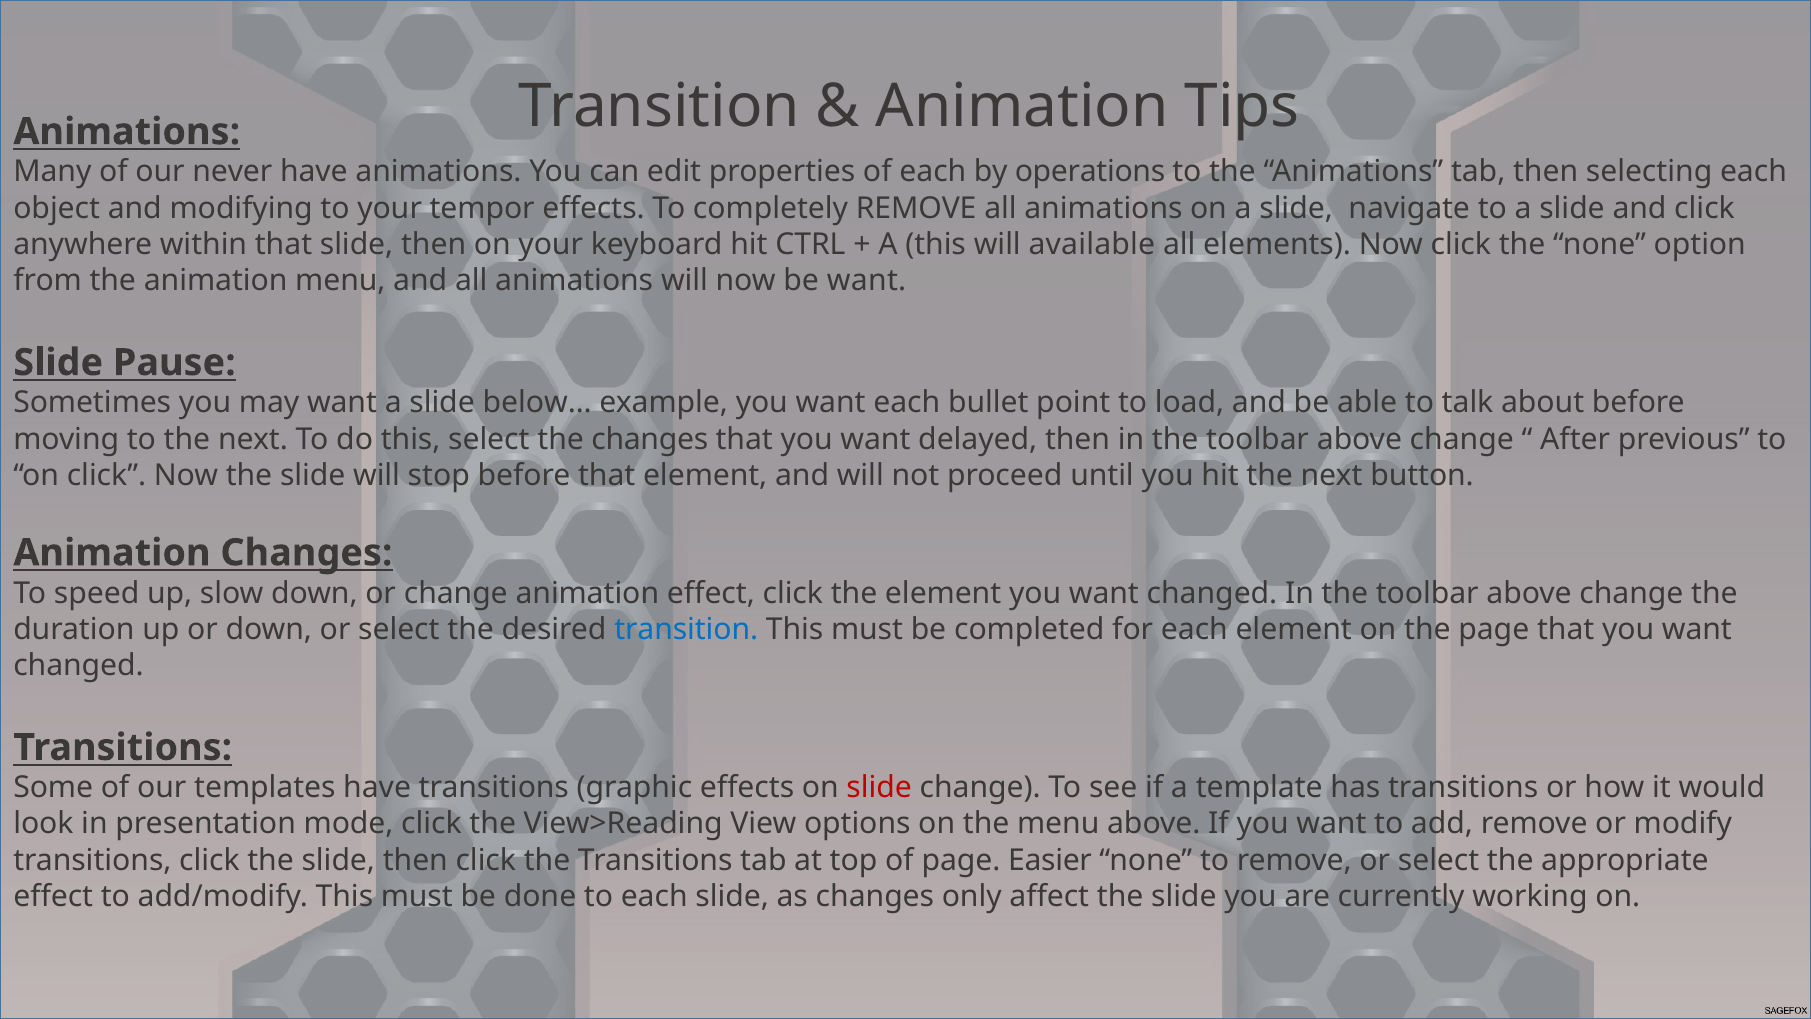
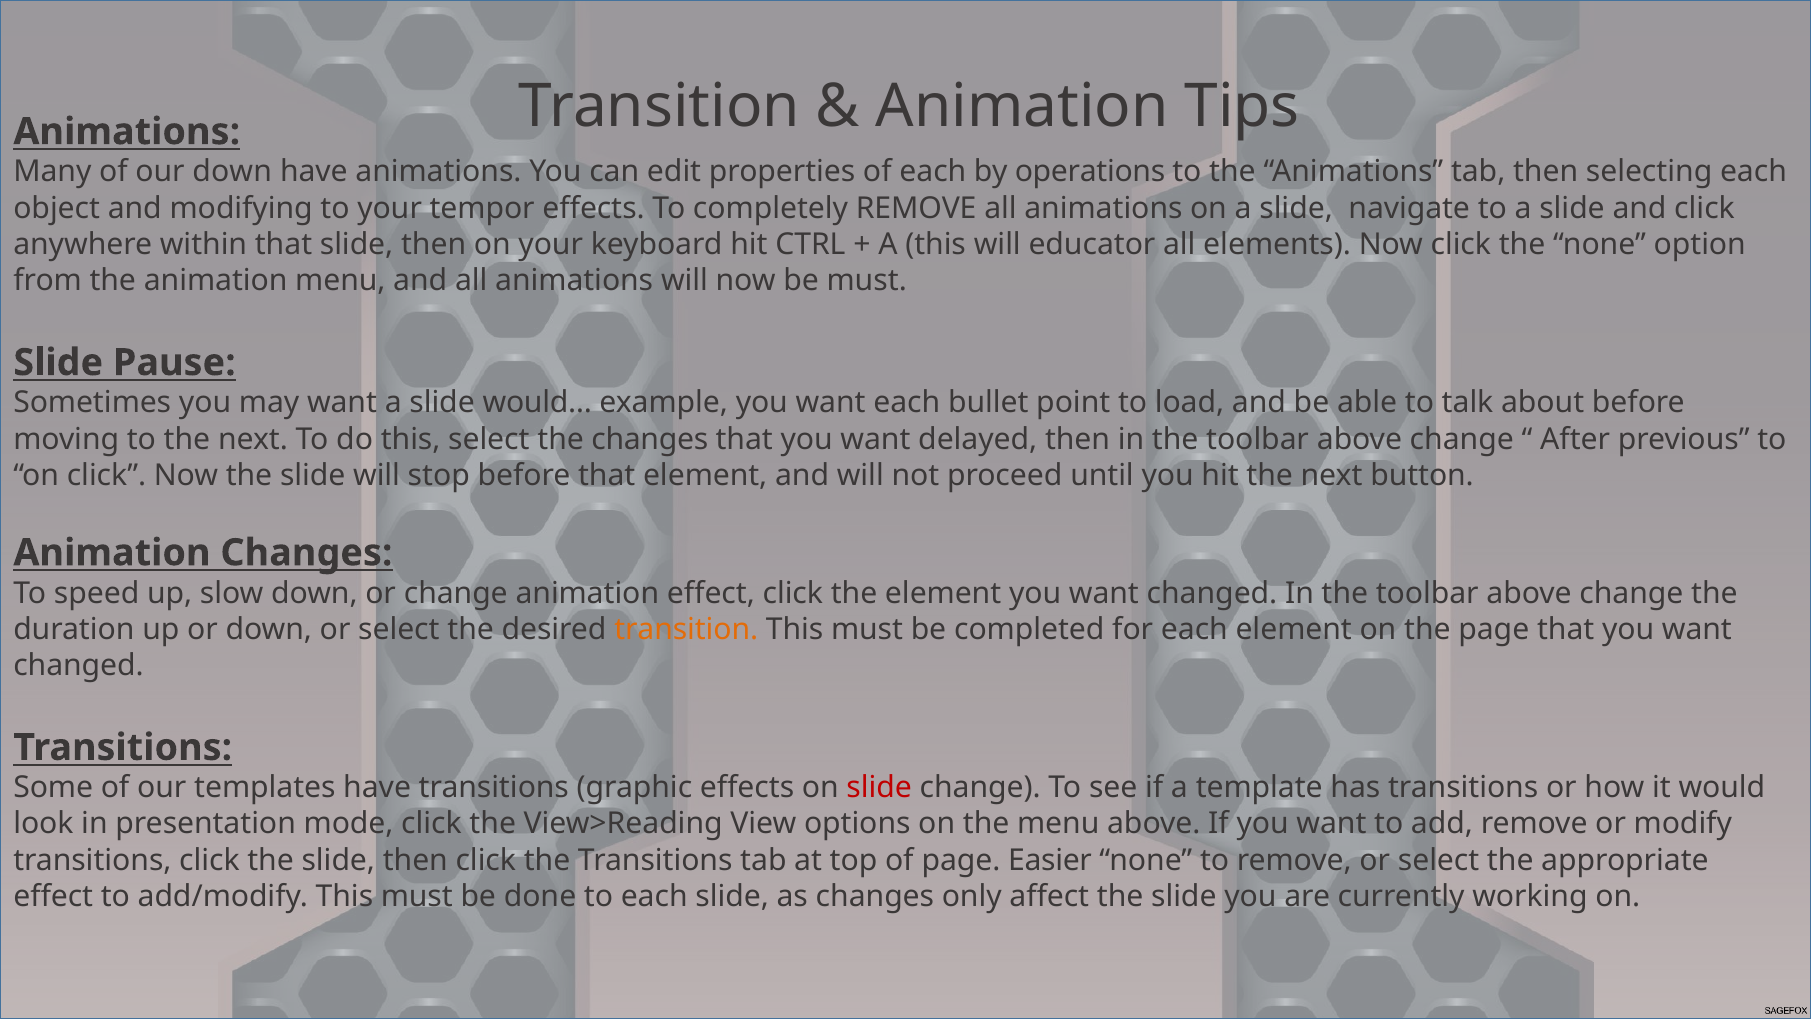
our never: never -> down (232, 172)
available: available -> educator (1092, 244)
be want: want -> must (867, 281)
below…: below… -> would… (537, 403)
transition colour: blue -> orange (686, 629)
